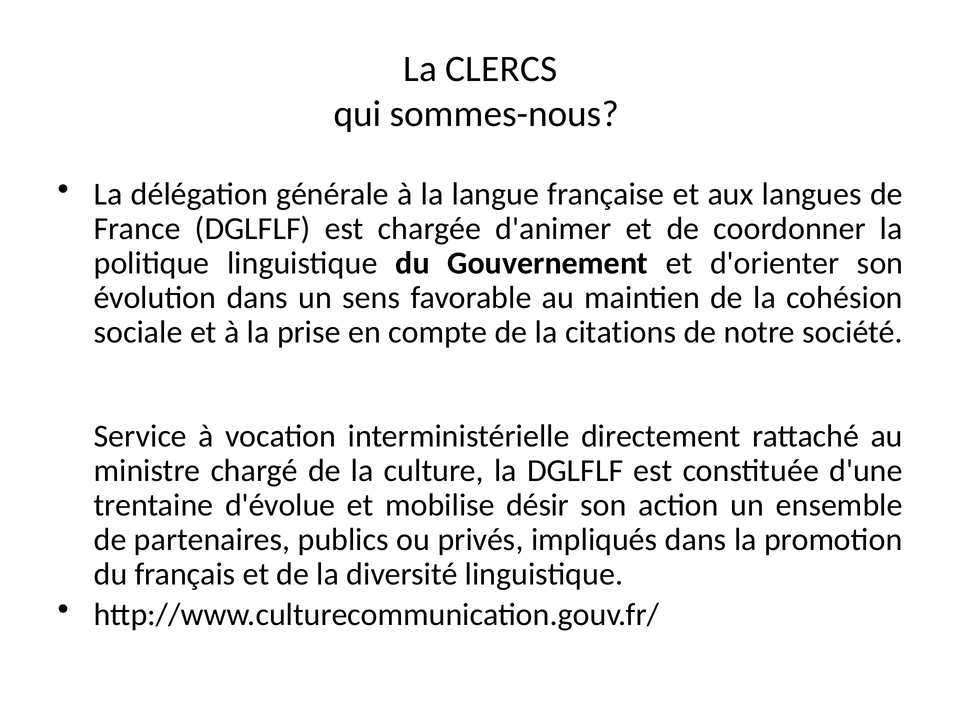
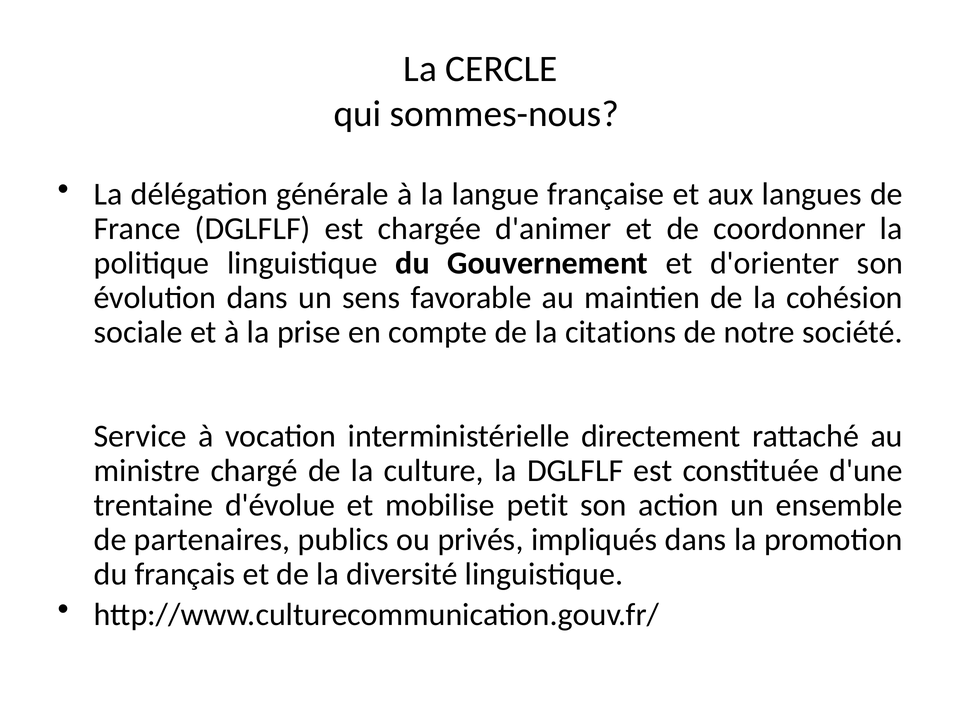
CLERCS: CLERCS -> CERCLE (501, 69)
désir: désir -> petit (538, 506)
